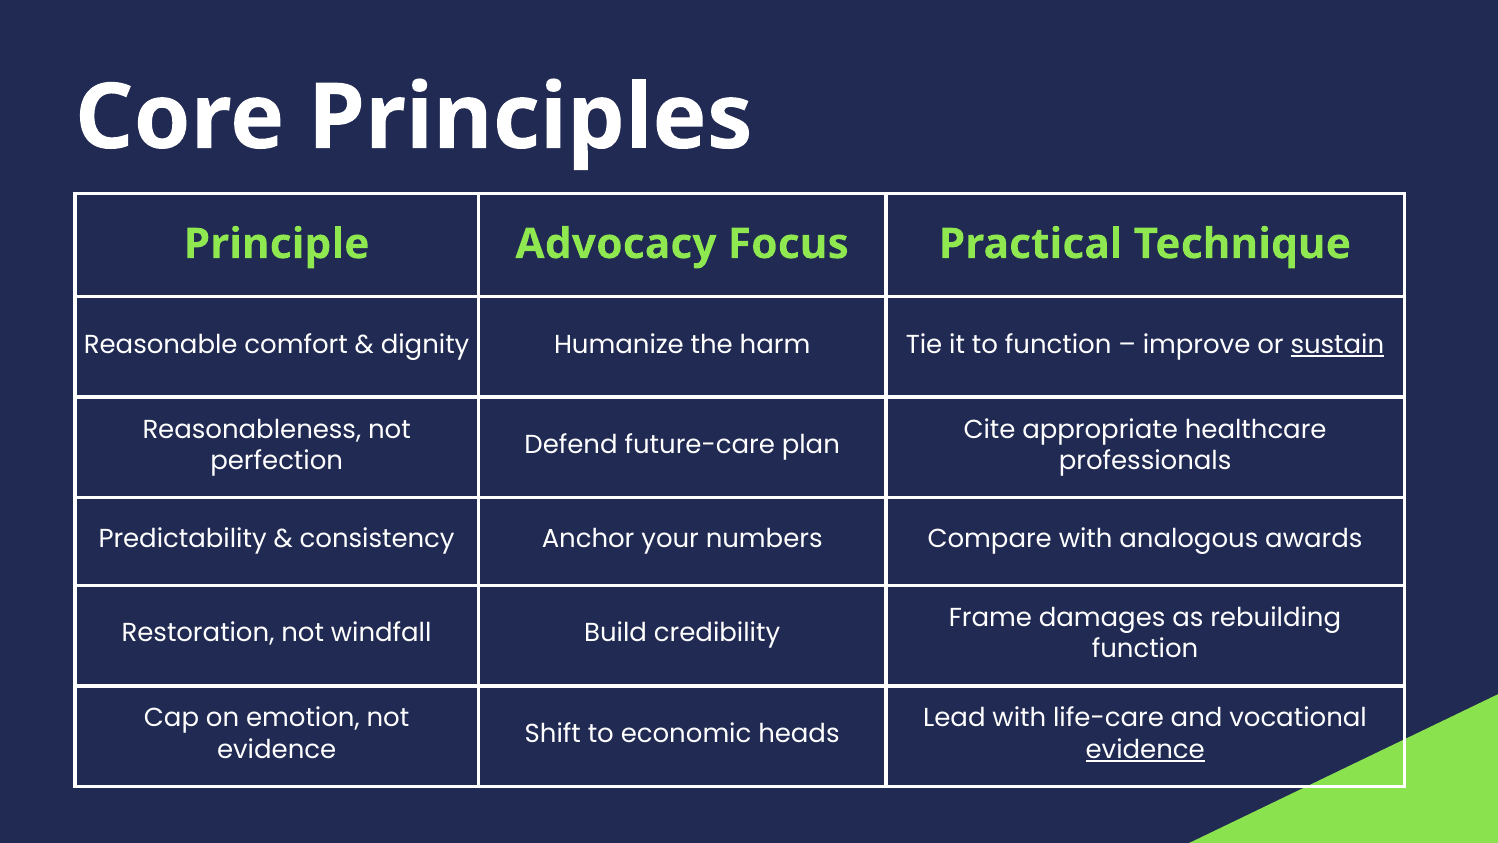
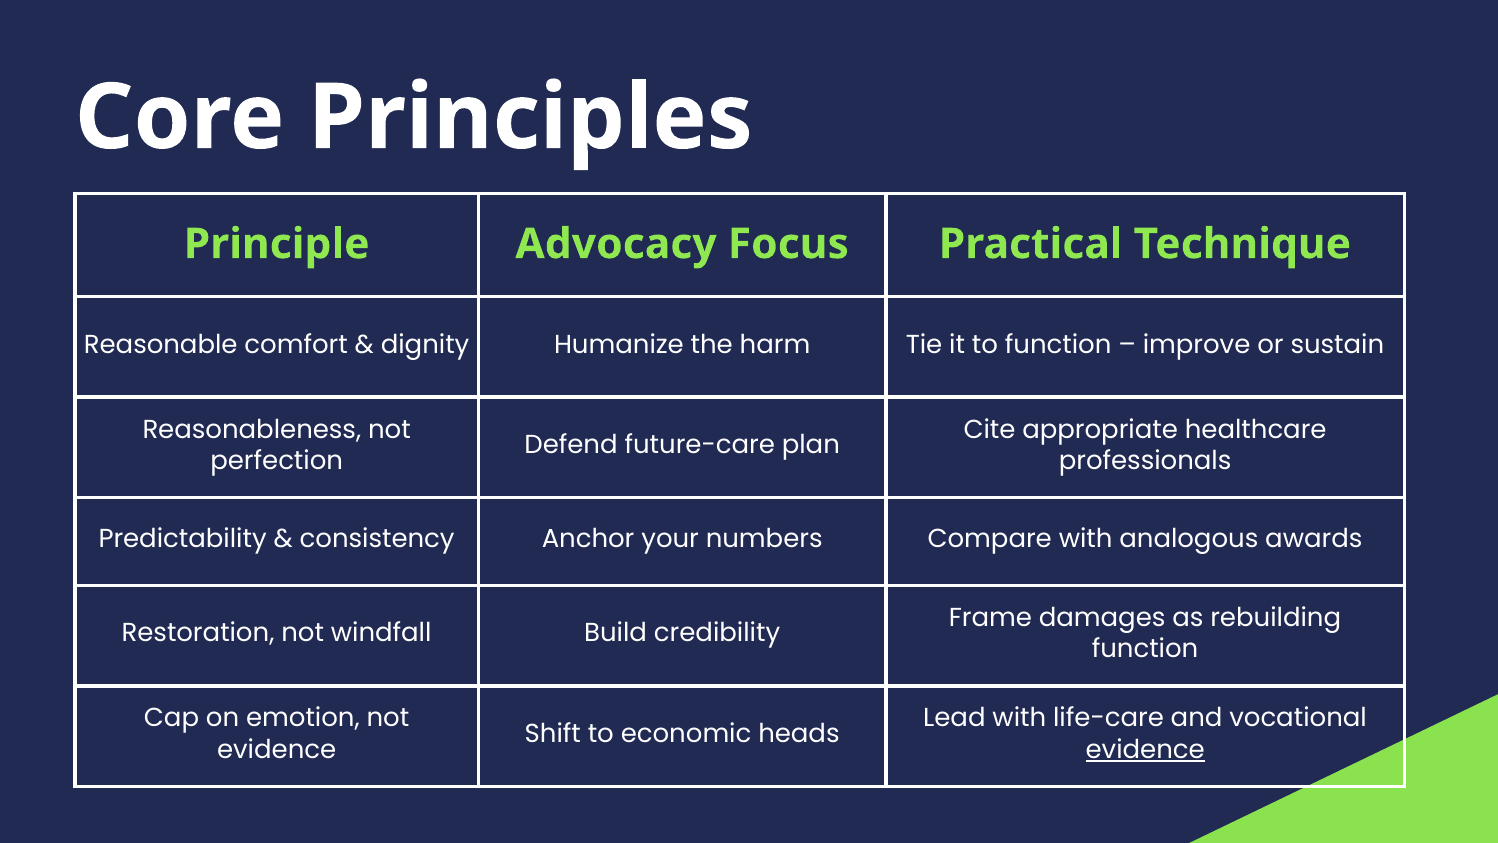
sustain underline: present -> none (1337, 345)
